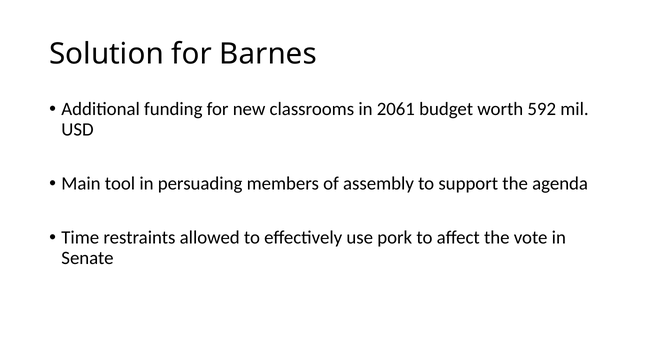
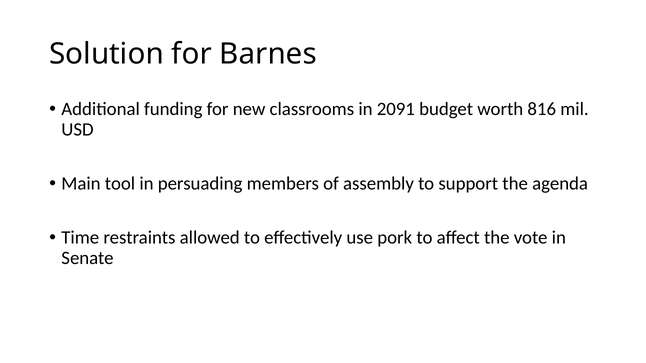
2061: 2061 -> 2091 (396, 109)
592: 592 -> 816 (542, 109)
